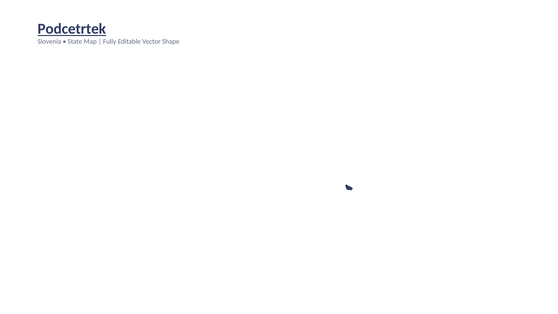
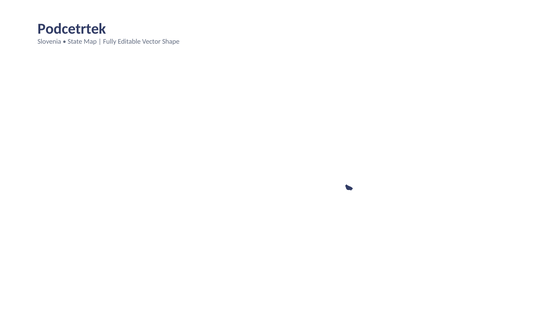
Podcetrtek underline: present -> none (72, 29)
